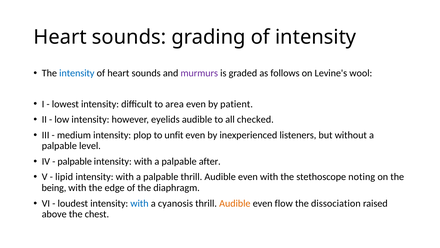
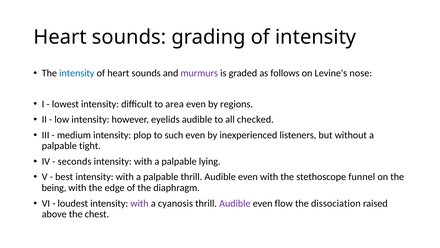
wool: wool -> nose (361, 73)
patient: patient -> regions (237, 104)
unfit: unfit -> such (174, 135)
level: level -> tight (90, 146)
palpable: palpable -> seconds (75, 161)
after: after -> lying (210, 161)
lipid: lipid -> best (64, 177)
noting: noting -> funnel (362, 177)
with colour: blue -> purple (139, 203)
Audible colour: orange -> purple (235, 203)
